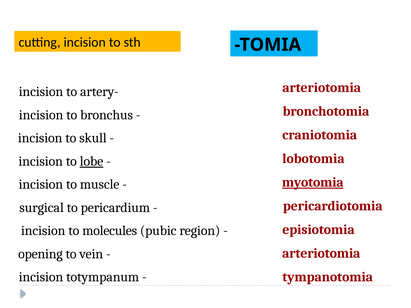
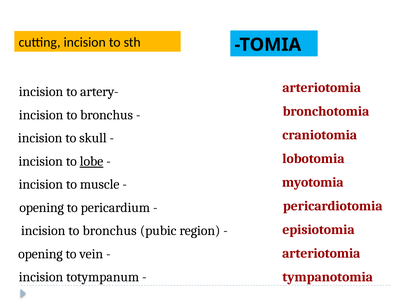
myotomia underline: present -> none (313, 182)
surgical: surgical -> opening (42, 208)
molecules: molecules -> bronchus (110, 231)
